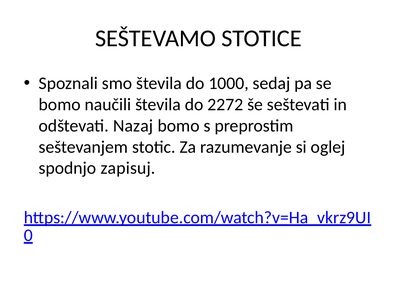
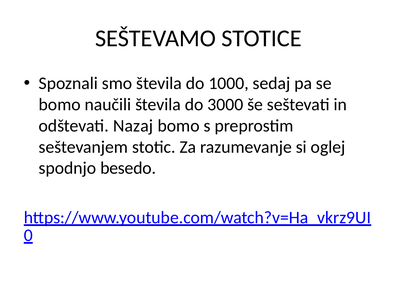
2272: 2272 -> 3000 (225, 104)
zapisuj: zapisuj -> besedo (128, 168)
